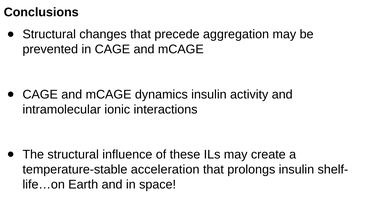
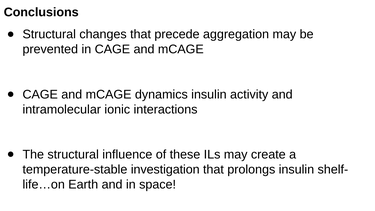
acceleration: acceleration -> investigation (165, 169)
